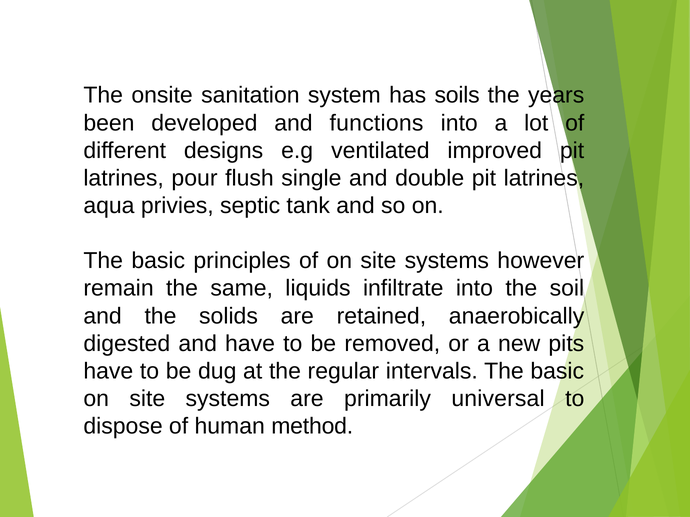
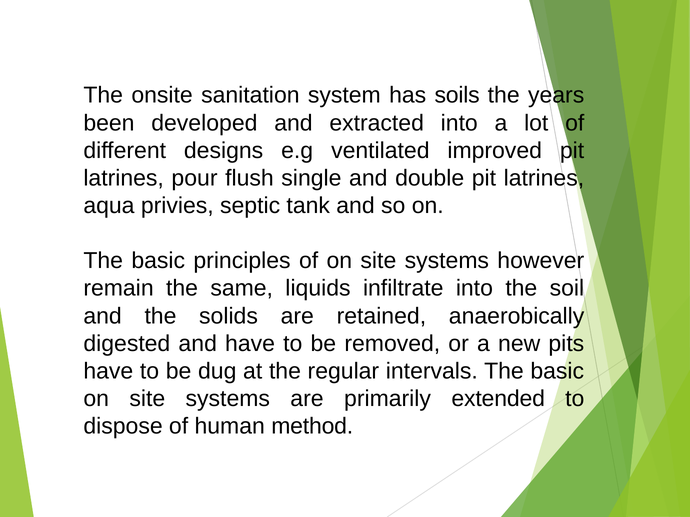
functions: functions -> extracted (377, 123)
universal: universal -> extended (498, 399)
